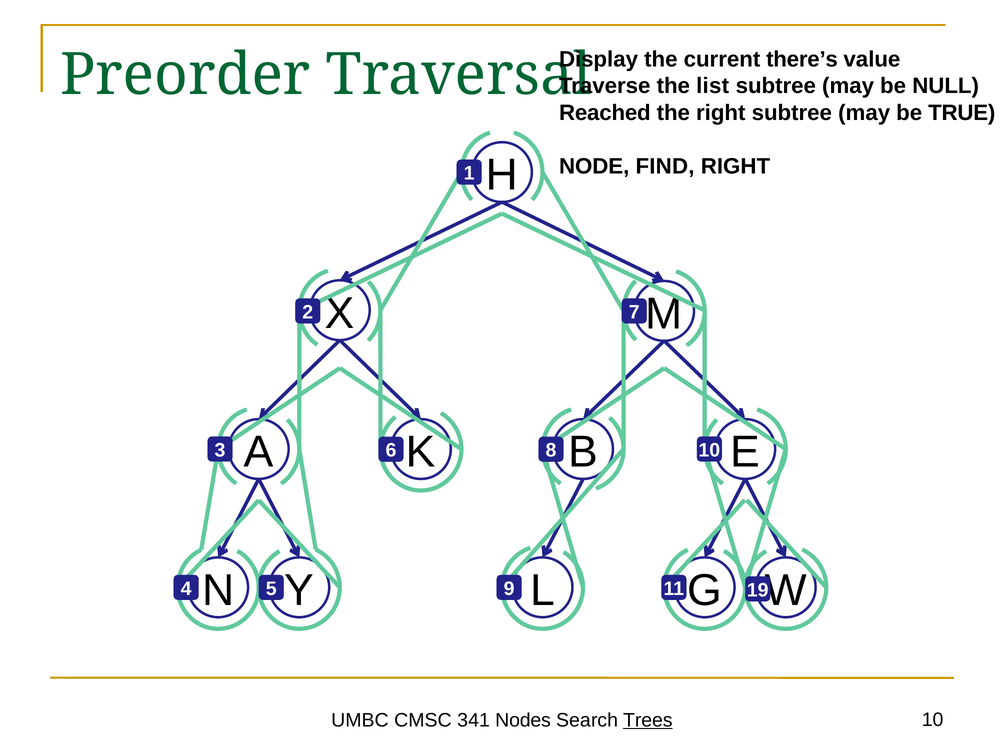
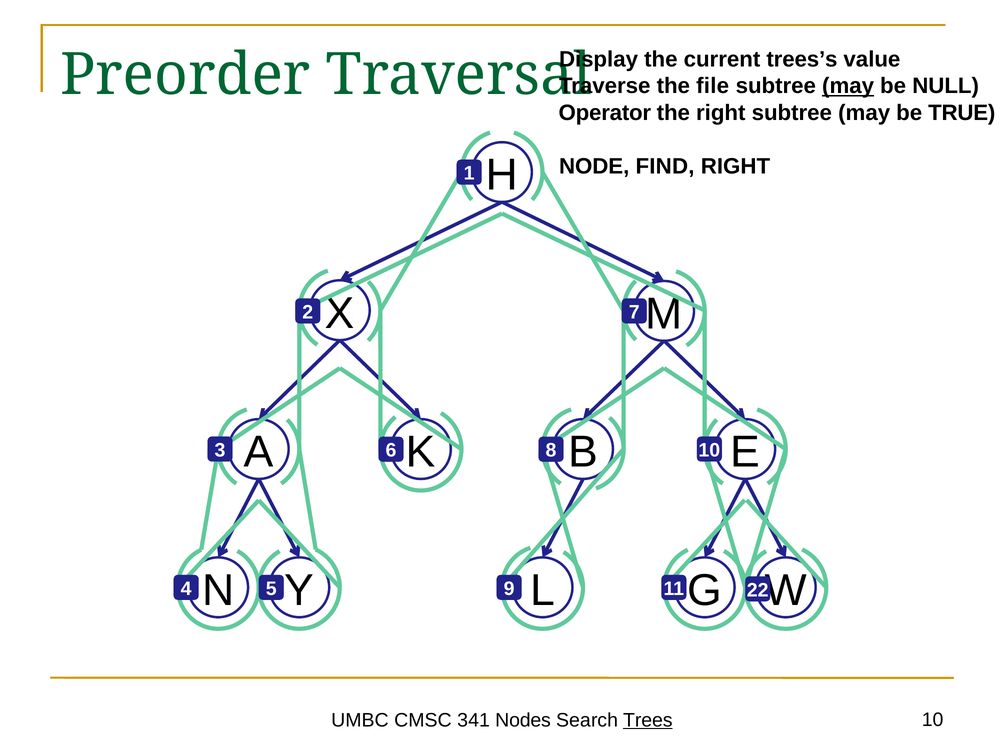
there’s: there’s -> trees’s (802, 59)
list: list -> file (713, 86)
may underline: none -> present (848, 86)
Reached: Reached -> Operator (605, 113)
19: 19 -> 22 (758, 590)
